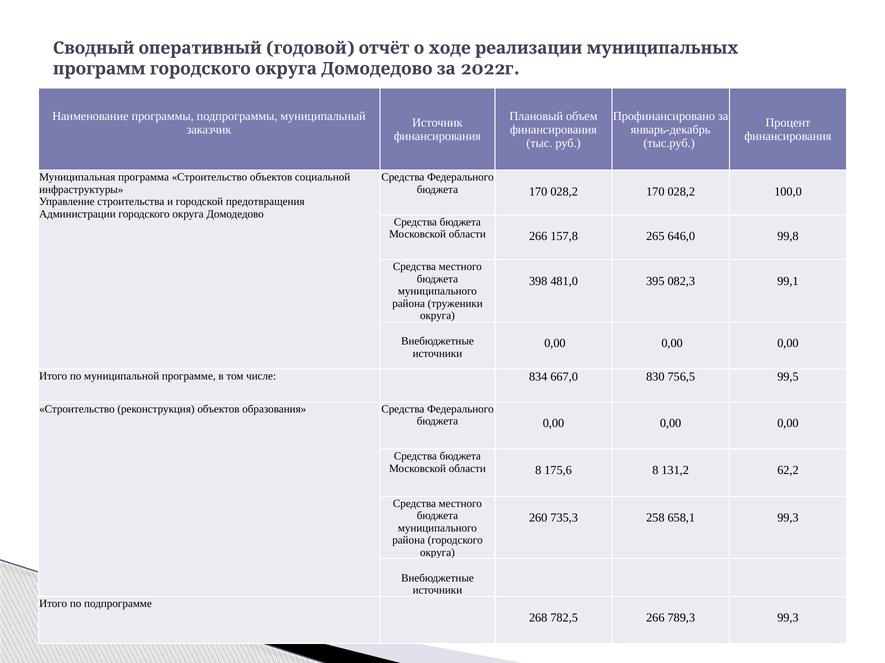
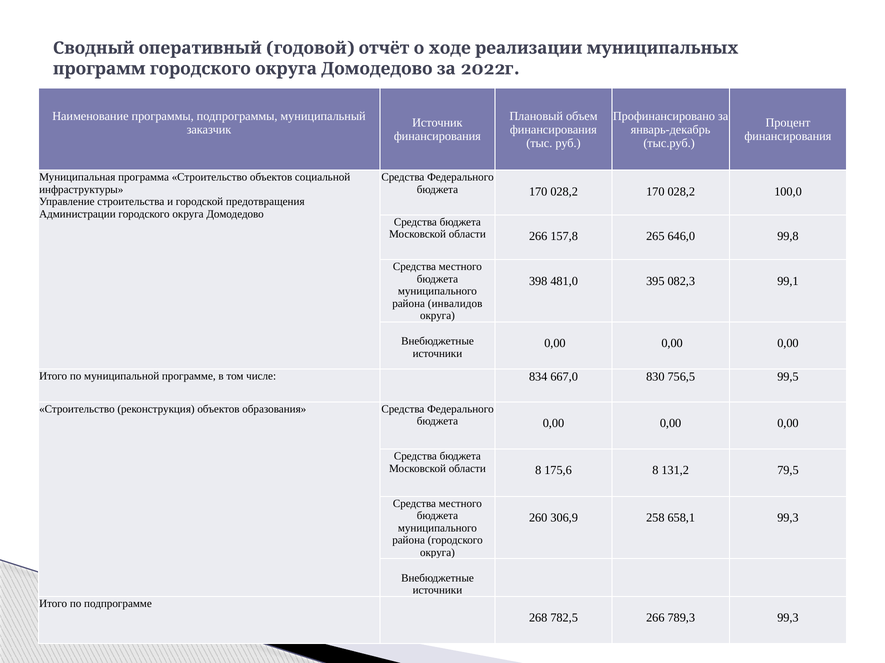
труженики: труженики -> инвалидов (455, 304)
62,2: 62,2 -> 79,5 (788, 471)
735,3: 735,3 -> 306,9 (564, 518)
